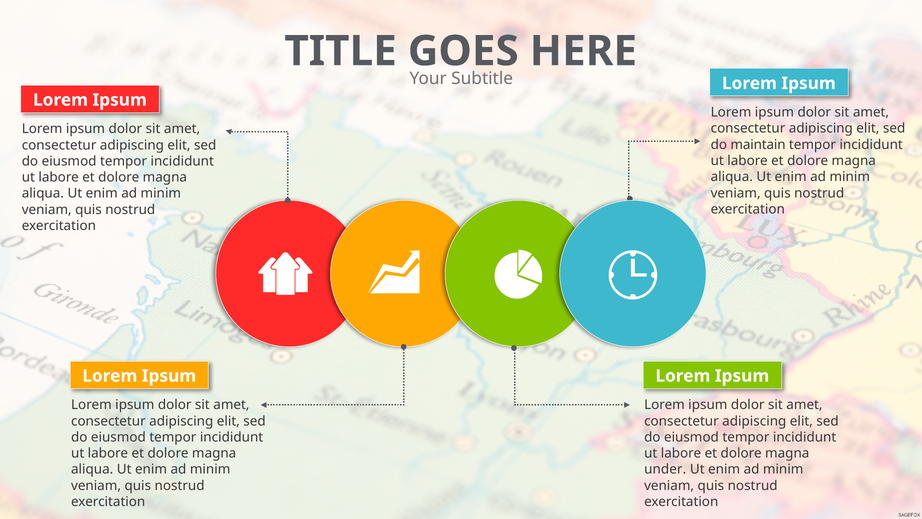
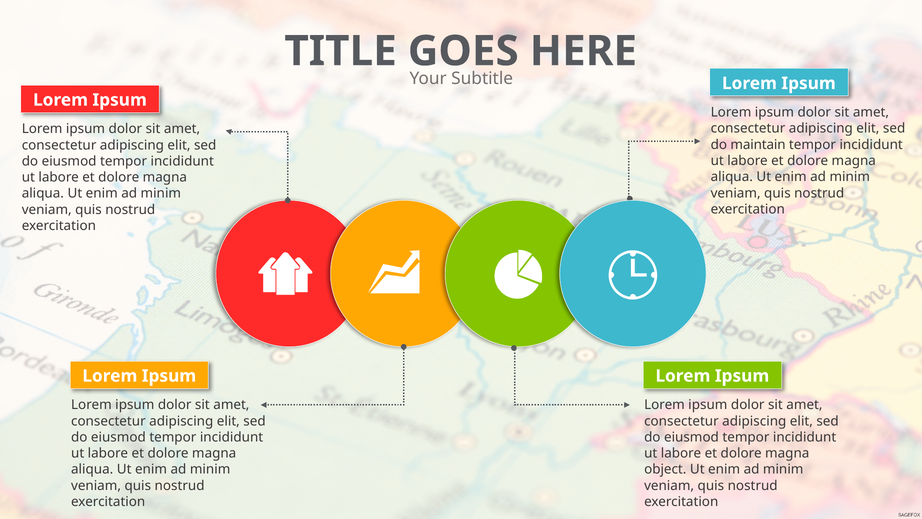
under: under -> object (665, 469)
